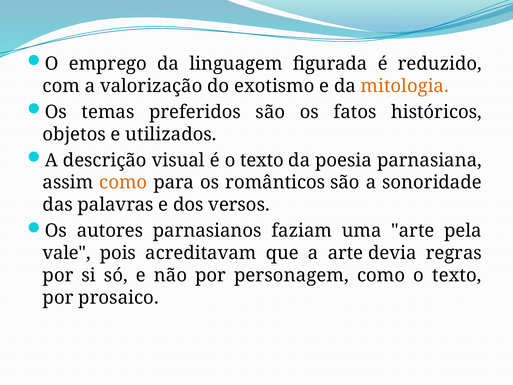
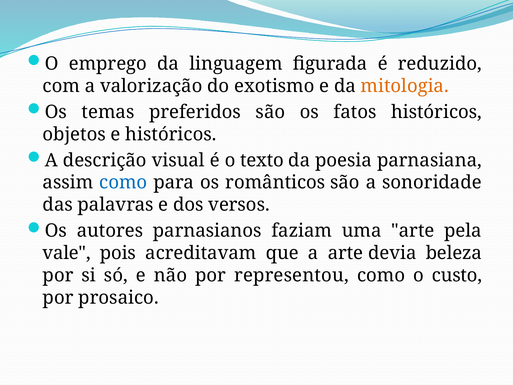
e utilizados: utilizados -> históricos (171, 134)
como colour: orange -> blue (123, 182)
regras: regras -> beleza (454, 253)
personagem: personagem -> representou (291, 275)
como o texto: texto -> custo (457, 275)
